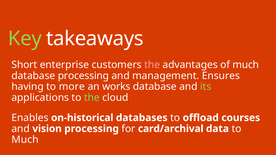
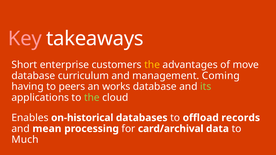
Key colour: light green -> pink (25, 39)
the colour: pink -> yellow (152, 65)
of much: much -> move (246, 65)
database processing: processing -> curriculum (83, 76)
Ensures: Ensures -> Coming (221, 76)
more: more -> peers (72, 87)
courses: courses -> records (241, 118)
vision: vision -> mean (47, 129)
